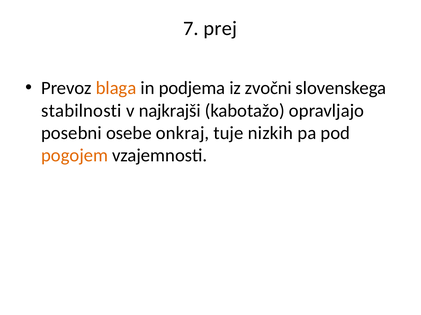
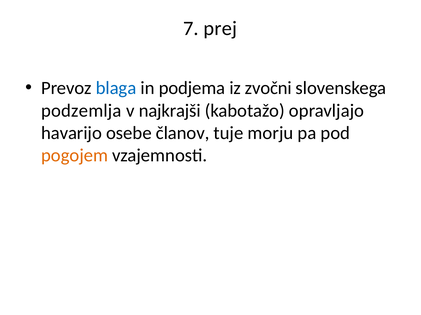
blaga colour: orange -> blue (116, 88)
stabilnosti: stabilnosti -> podzemlja (81, 111)
posebni: posebni -> havarijo (71, 133)
onkraj: onkraj -> članov (183, 133)
nizkih: nizkih -> morju (270, 133)
